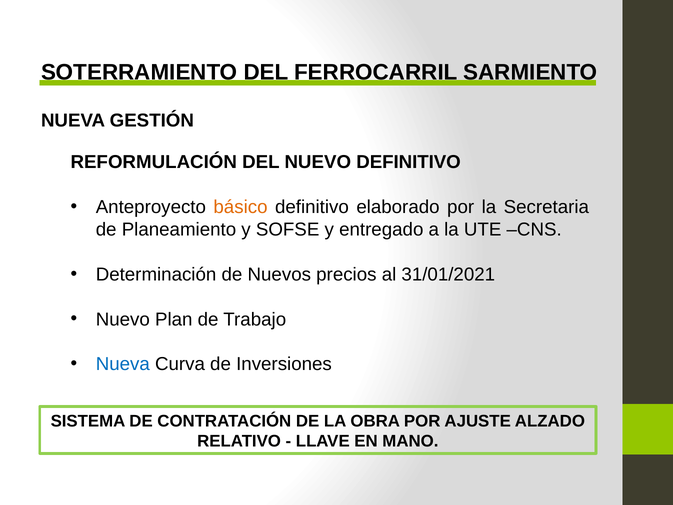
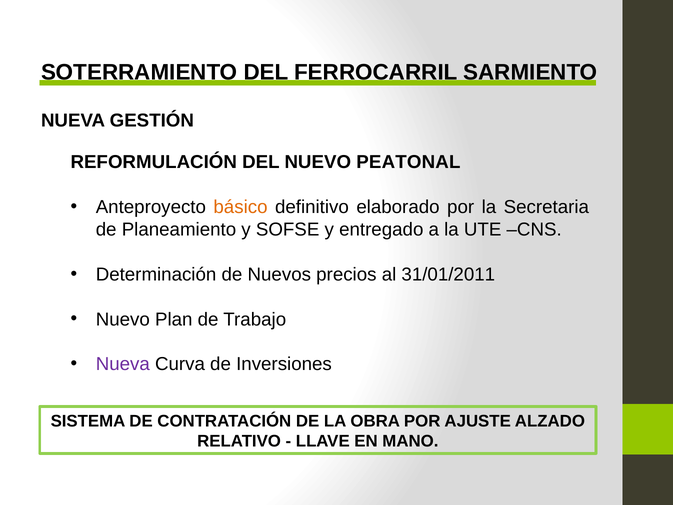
NUEVO DEFINITIVO: DEFINITIVO -> PEATONAL (408, 162)
31/01/2021: 31/01/2021 -> 31/01/2011 (448, 274)
Nueva colour: blue -> purple (123, 364)
